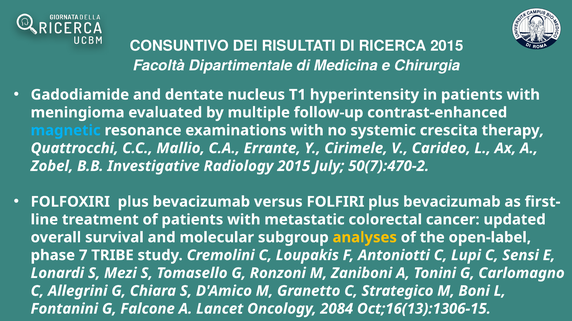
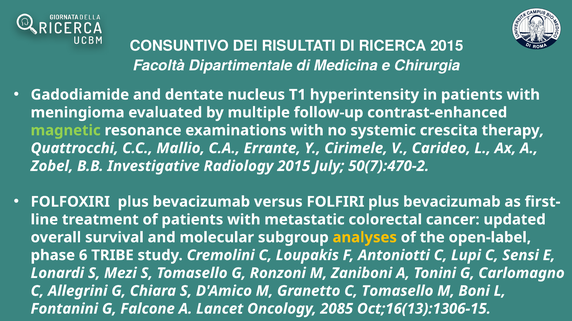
magnetic colour: light blue -> light green (66, 131)
7: 7 -> 6 (83, 256)
C Strategico: Strategico -> Tomasello (397, 292)
2084: 2084 -> 2085 (337, 309)
